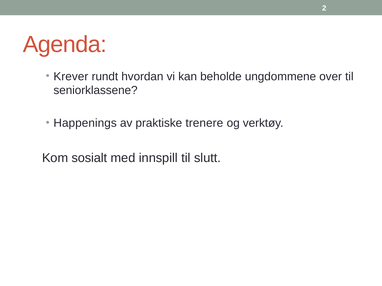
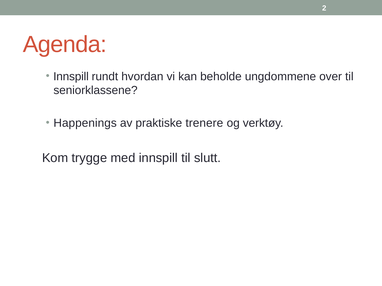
Krever: Krever -> Innspill (71, 77)
sosialt: sosialt -> trygge (89, 158)
